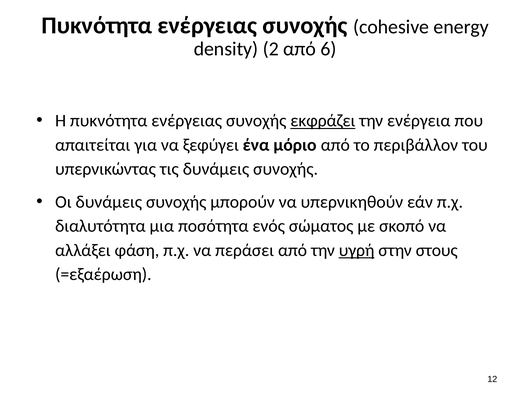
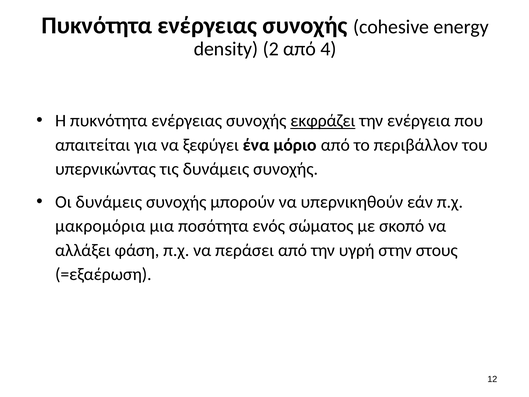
6: 6 -> 4 (328, 49)
διαλυτότητα: διαλυτότητα -> μακρομόρια (100, 226)
υγρή underline: present -> none (357, 250)
